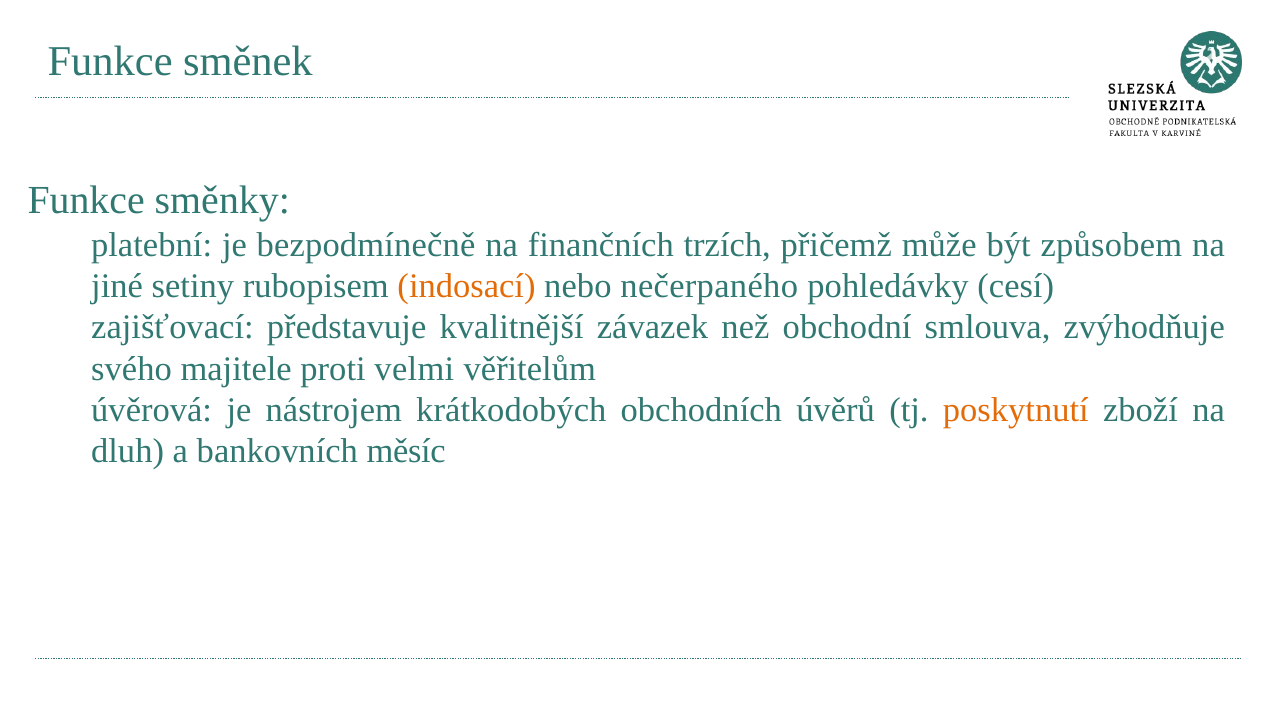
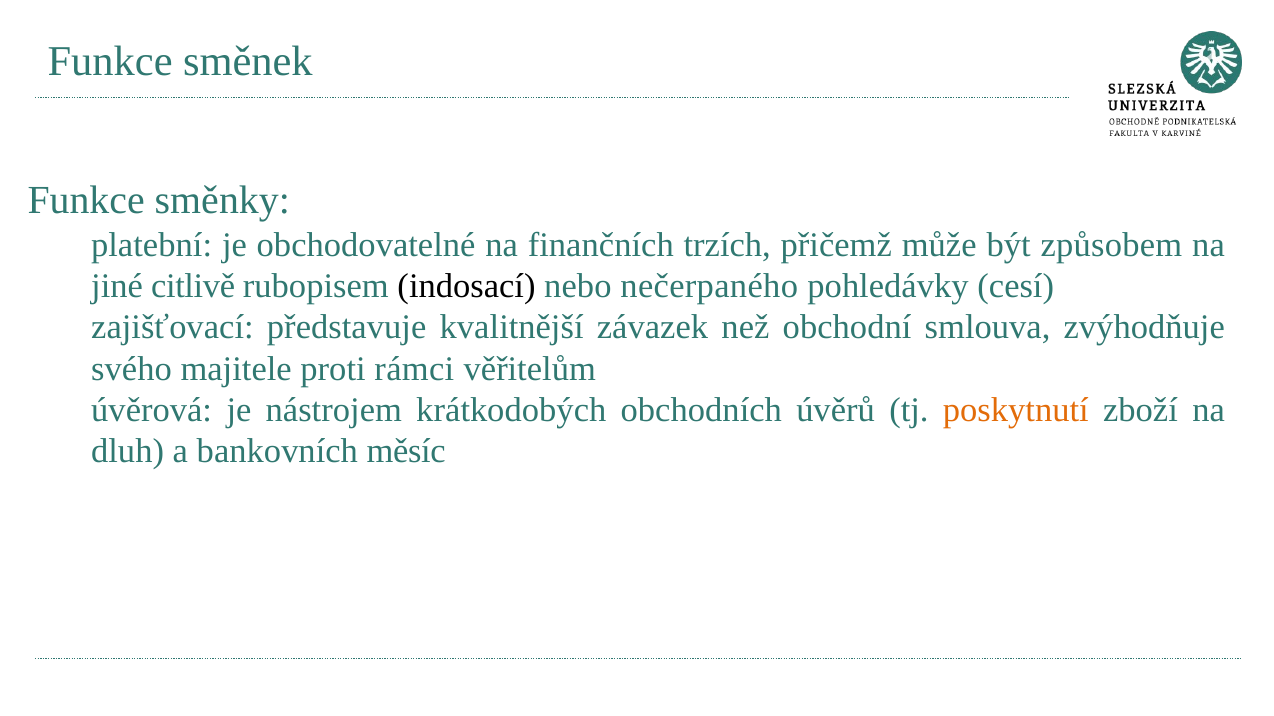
bezpodmínečně: bezpodmínečně -> obchodovatelné (366, 245)
setiny: setiny -> citlivě (193, 286)
indosací colour: orange -> black (467, 286)
velmi: velmi -> rámci (414, 369)
